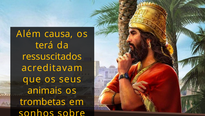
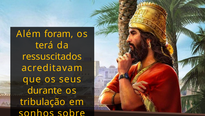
causa: causa -> foram (59, 34)
animais: animais -> durante (45, 90)
trombetas: trombetas -> tribulação (43, 101)
